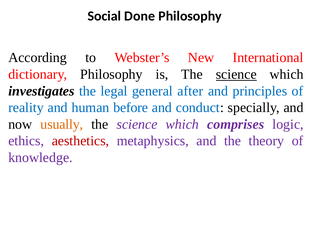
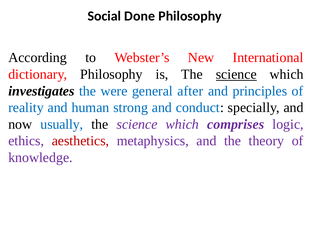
legal: legal -> were (114, 91)
before: before -> strong (131, 108)
usually colour: orange -> blue (62, 124)
